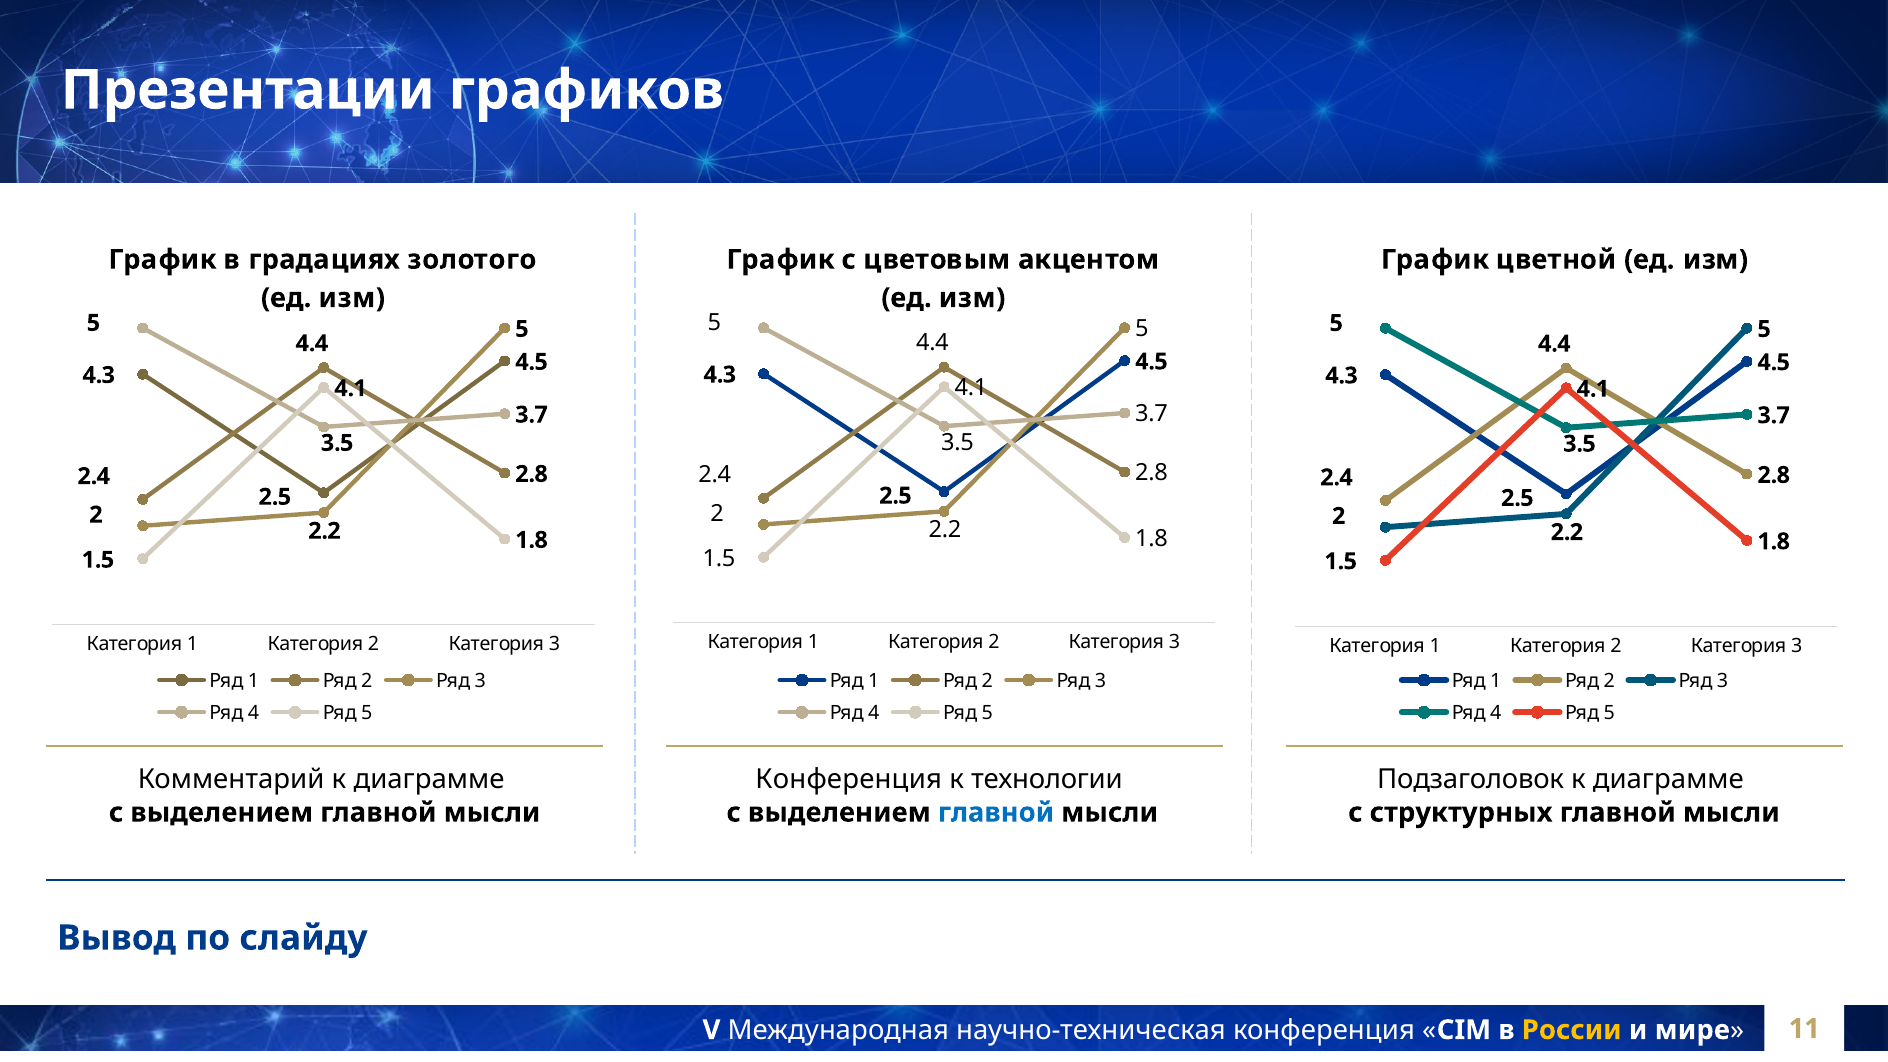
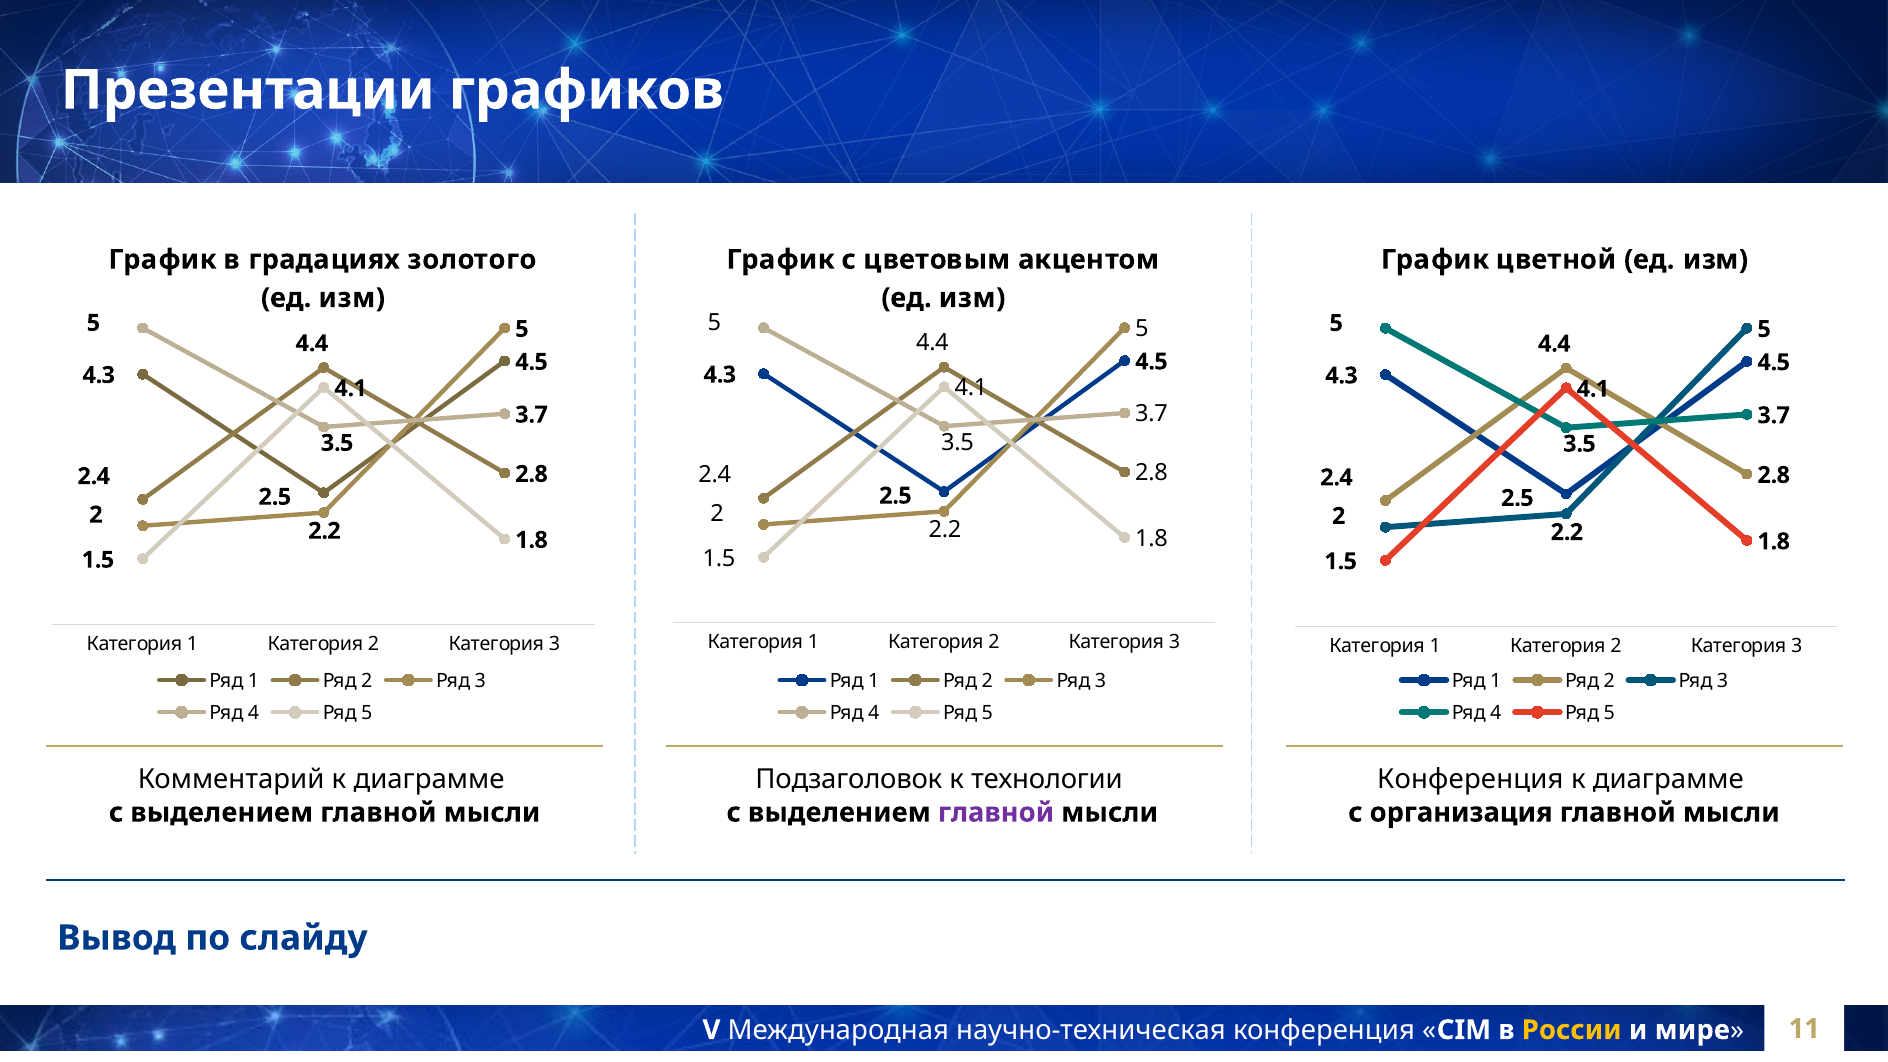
Конференция: Конференция -> Подзаголовок (849, 779)
Подзаголовок: Подзаголовок -> Конференция (1470, 779)
главной colour: blue -> purple (996, 813)
структурных: структурных -> организация (1461, 813)
